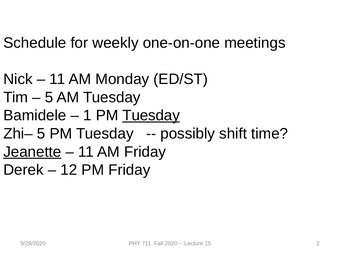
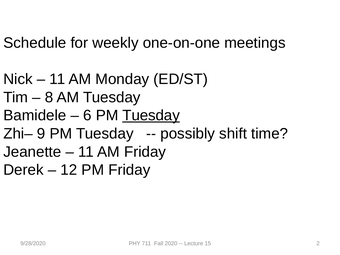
5: 5 -> 8 (49, 97)
1: 1 -> 6 (87, 115)
Zhi– 5: 5 -> 9 (41, 134)
Jeanette underline: present -> none (32, 152)
